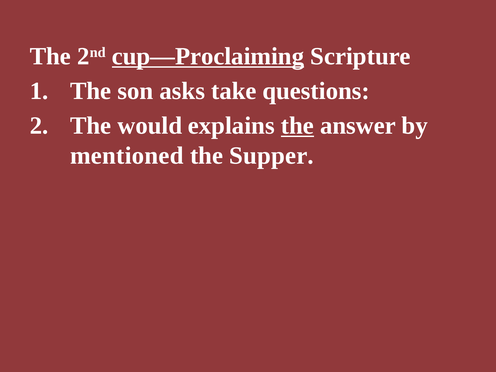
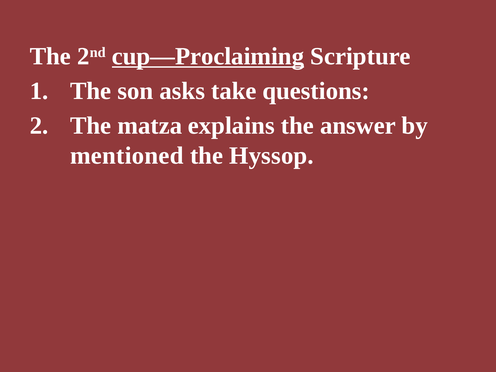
would: would -> matza (150, 126)
the underline: present -> none (297, 126)
Supper: Supper -> Hyssop (272, 155)
